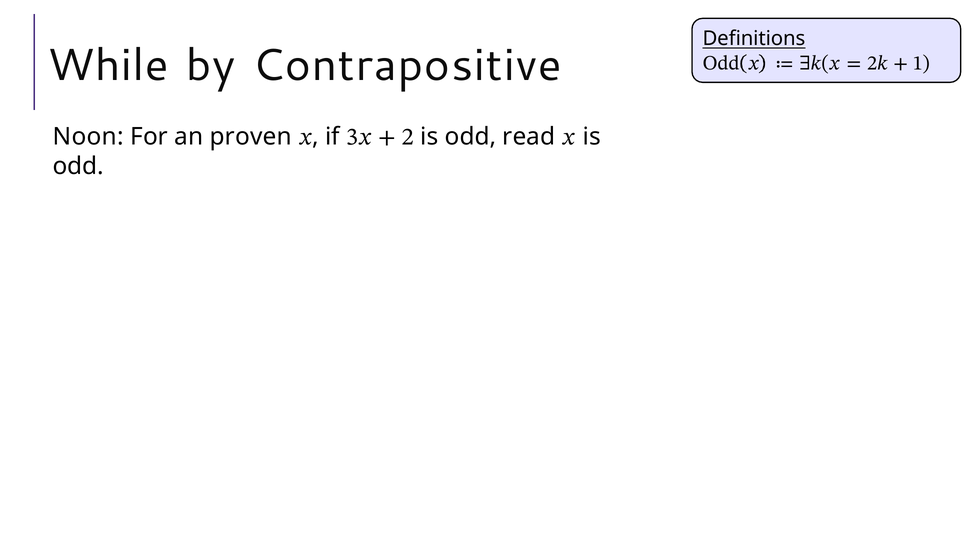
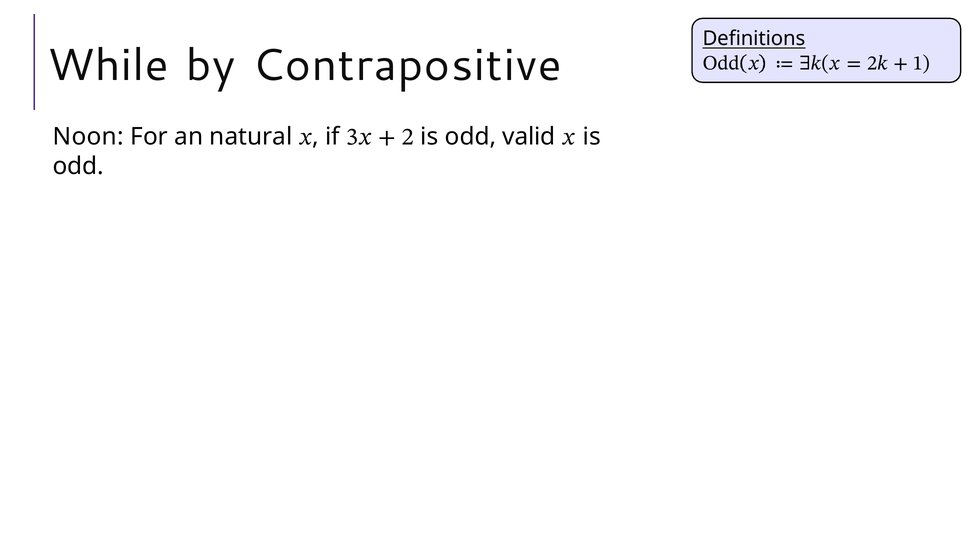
proven: proven -> natural (251, 137)
read: read -> valid (529, 137)
